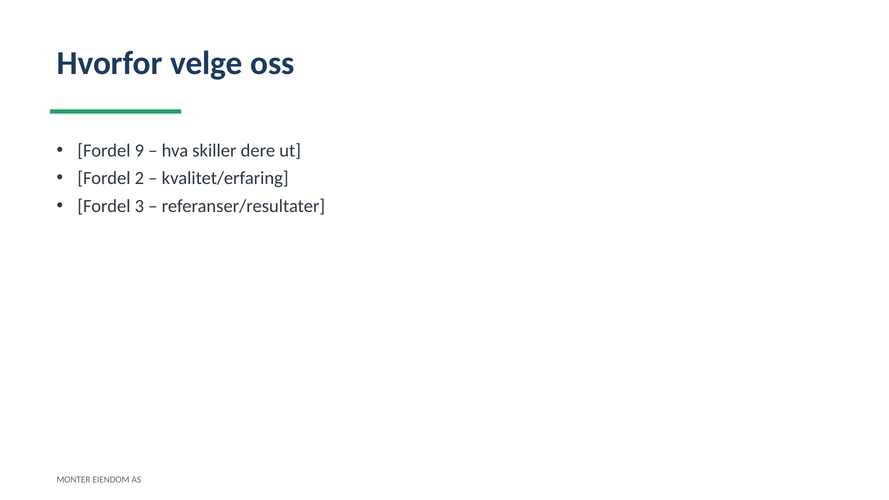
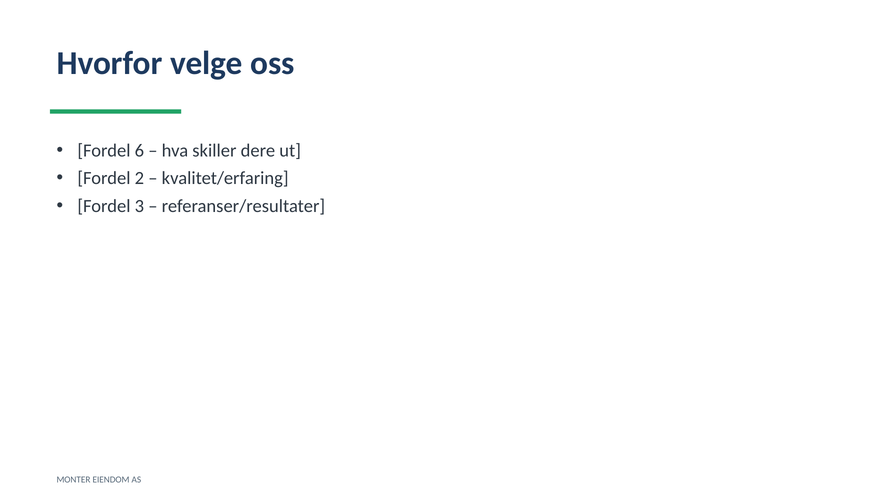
9: 9 -> 6 (139, 151)
